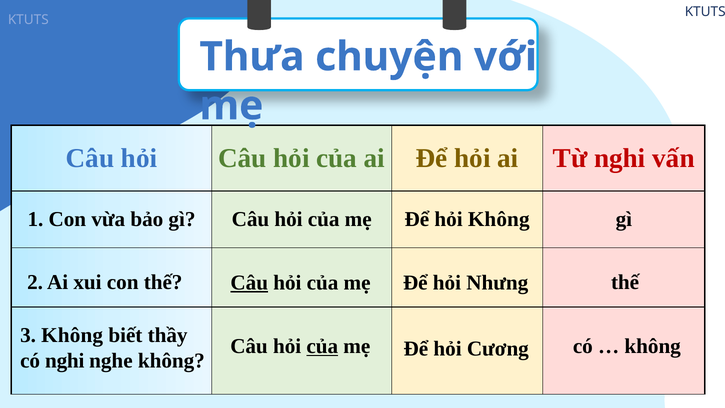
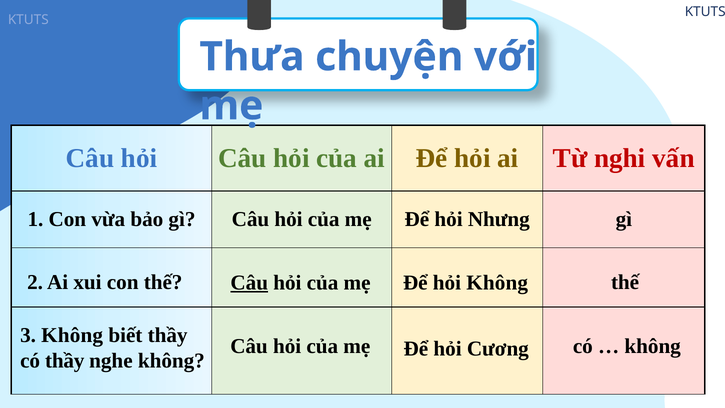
hỏi Không: Không -> Nhưng (499, 219)
hỏi Nhưng: Nhưng -> Không (497, 283)
của underline: present -> none (322, 346)
có nghi: nghi -> thầy (65, 360)
